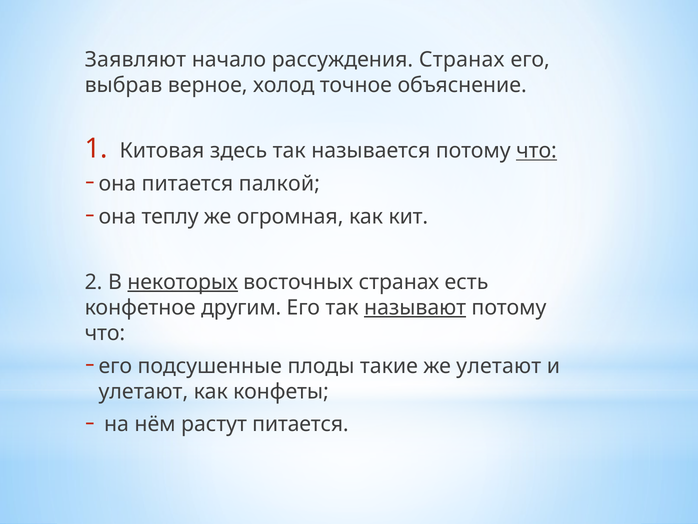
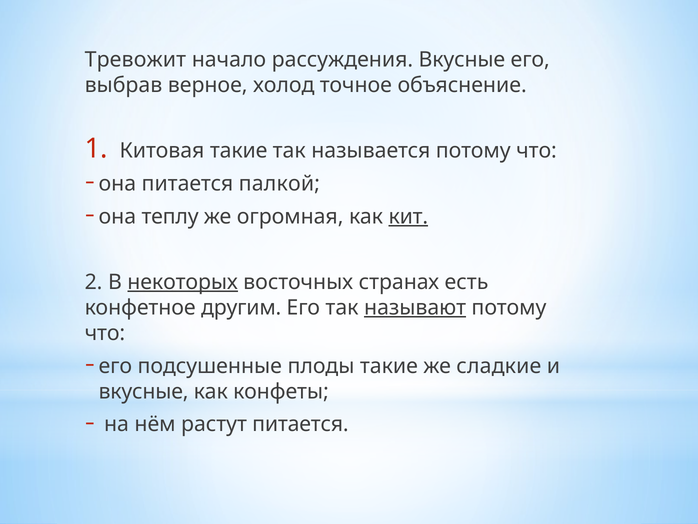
Заявляют: Заявляют -> Тревожит (135, 60)
рассуждения Странах: Странах -> Вкусные (462, 60)
Китовая здесь: здесь -> такие (239, 151)
что underline: present -> none (537, 151)
кит underline: none -> present (408, 216)
же улетают: улетают -> сладкие (499, 366)
улетают: улетают -> вкусные (144, 391)
